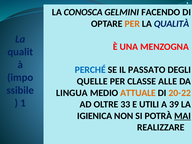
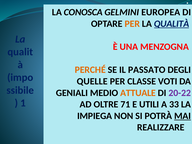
FACENDO: FACENDO -> EUROPEA (161, 12)
QUALITÀ underline: none -> present (172, 24)
PERCHÉ colour: blue -> orange (90, 70)
ALLE: ALLE -> VOTI (168, 81)
LINGUA: LINGUA -> GENIALI (72, 93)
20-22 colour: orange -> purple (180, 93)
33: 33 -> 71 (125, 104)
39: 39 -> 33 (174, 104)
IGIENICA: IGIENICA -> IMPIEGA (95, 116)
